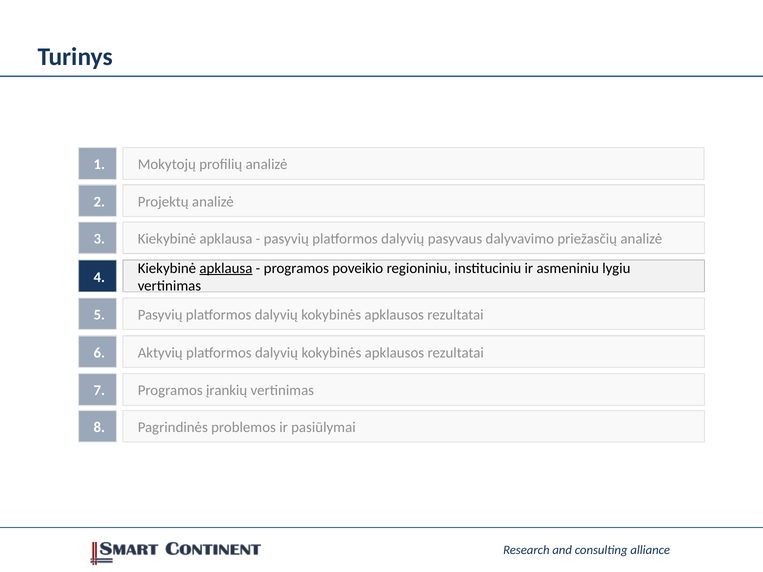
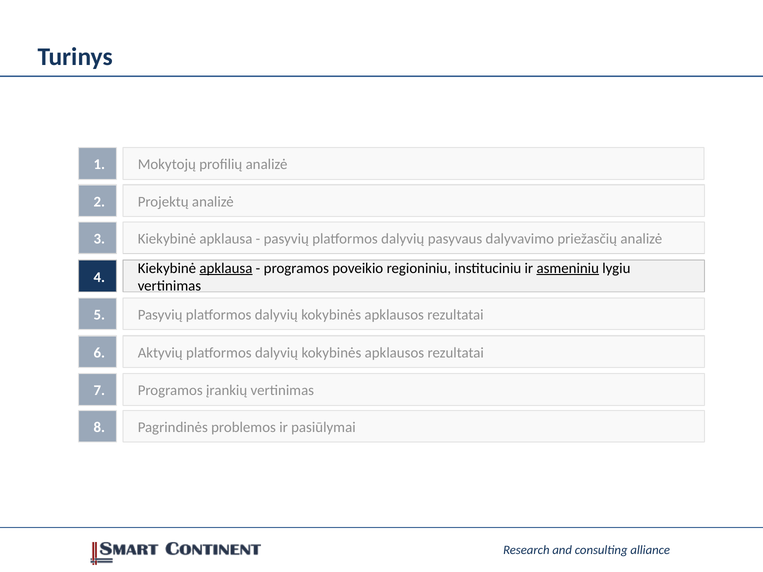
asmeniniu underline: none -> present (568, 268)
